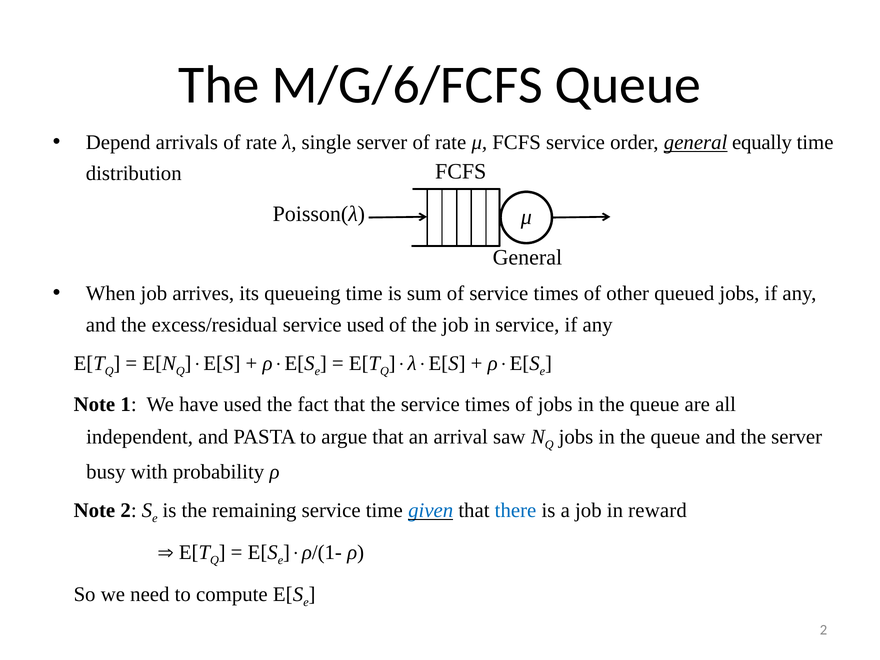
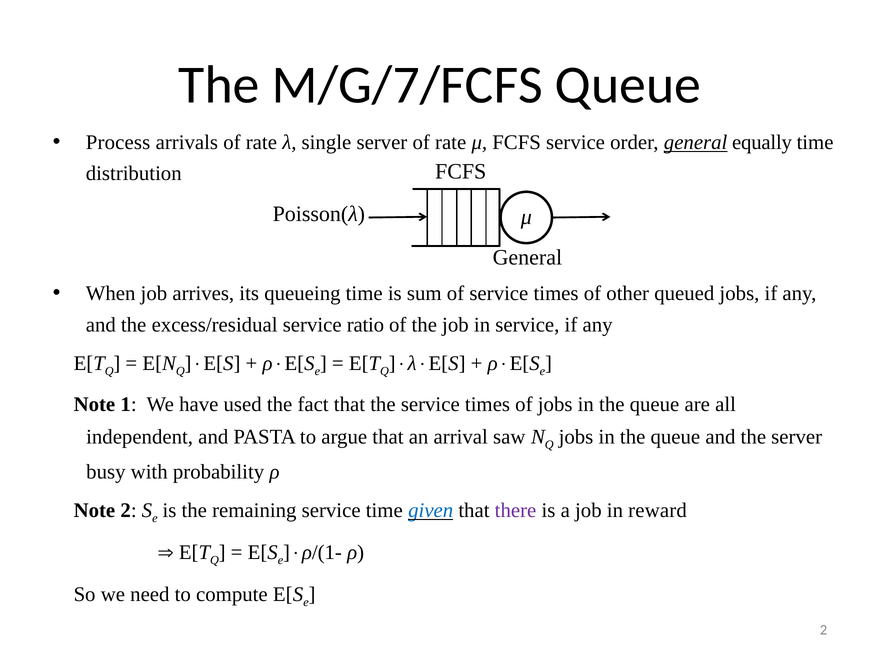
M/G/6/FCFS: M/G/6/FCFS -> M/G/7/FCFS (407, 85)
Depend: Depend -> Process (118, 142)
service used: used -> ratio (365, 325)
there colour: blue -> purple (516, 510)
